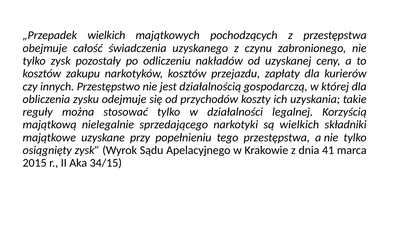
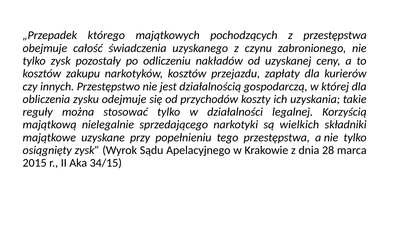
„Przepadek wielkich: wielkich -> którego (106, 35)
41: 41 -> 28 (328, 151)
